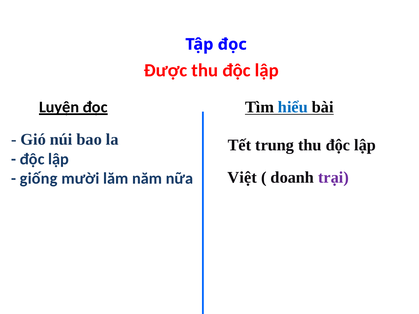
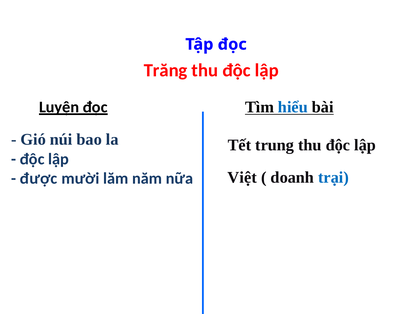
Được: Được -> Trăng (166, 70)
trại colour: purple -> blue (333, 178)
giống: giống -> được (39, 179)
